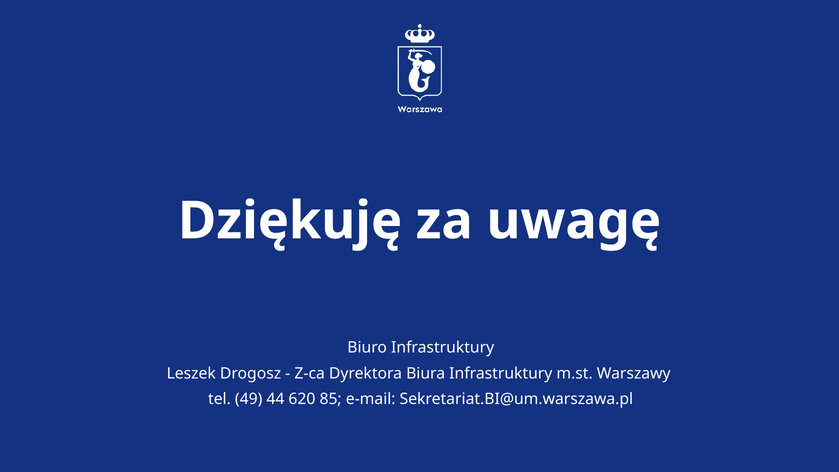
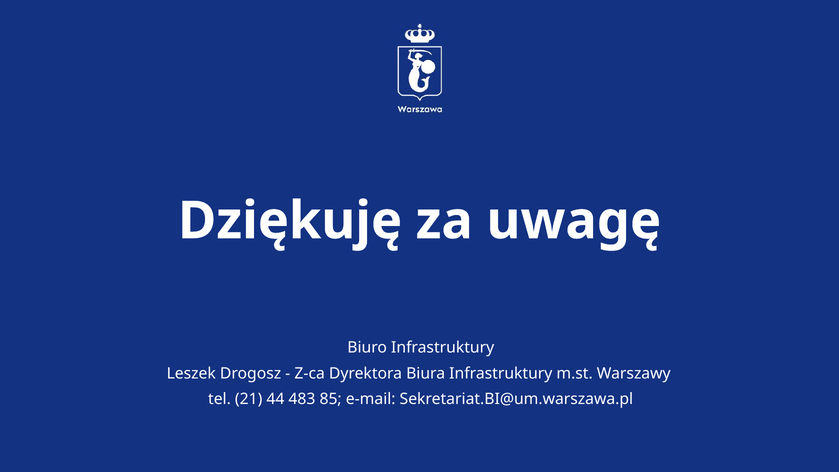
49: 49 -> 21 (249, 399)
620: 620 -> 483 (302, 399)
